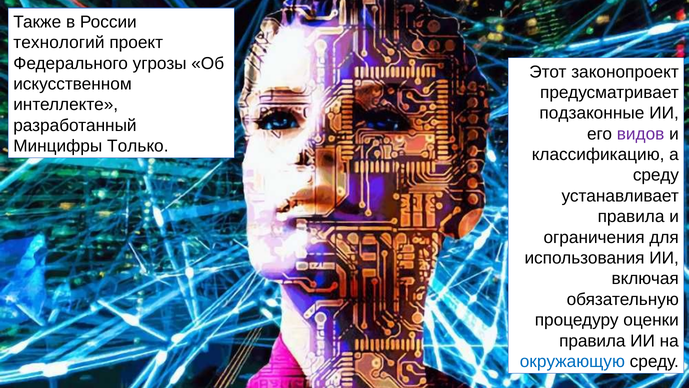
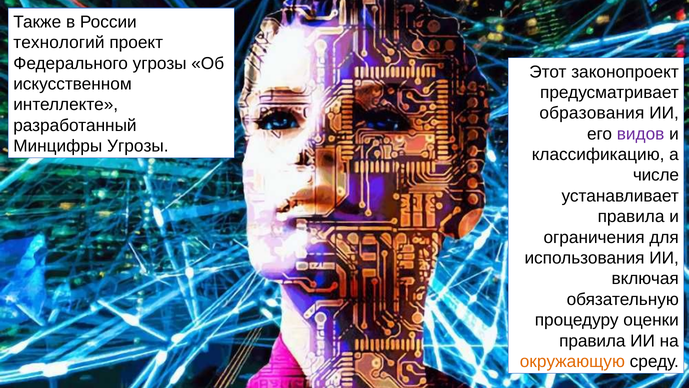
подзаконные: подзаконные -> образования (592, 113)
Минцифры Только: Только -> Угрозы (138, 146)
среду: среду -> числе (656, 175)
окружающую colour: blue -> orange (572, 361)
